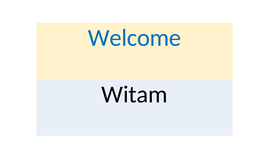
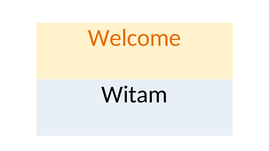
Welcome colour: blue -> orange (135, 38)
